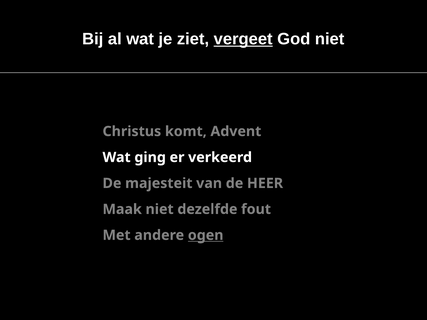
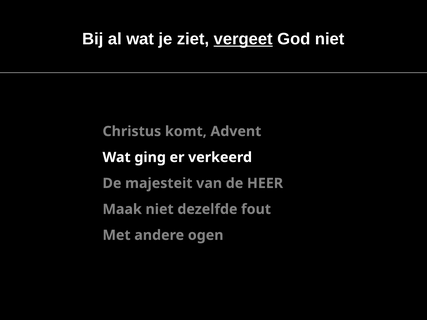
ogen underline: present -> none (206, 235)
